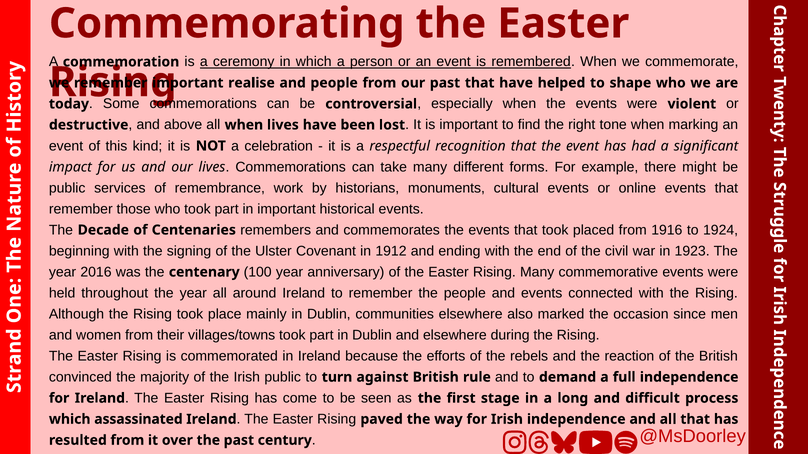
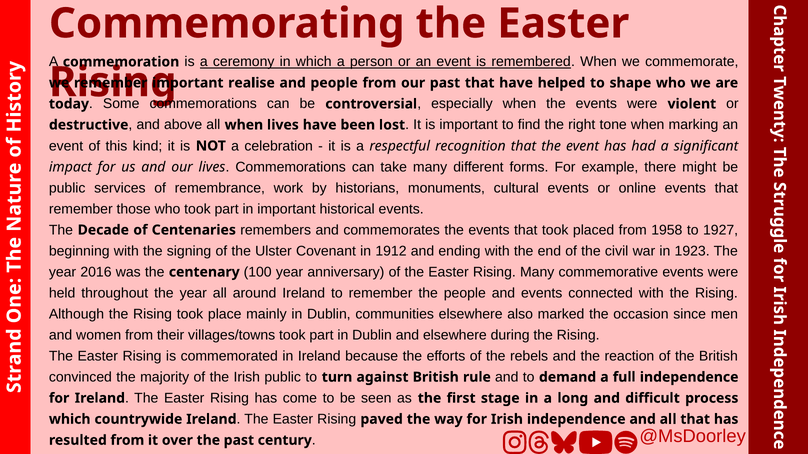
1916: 1916 -> 1958 (667, 230)
1924: 1924 -> 1927 (721, 230)
assassinated: assassinated -> countrywide (138, 420)
